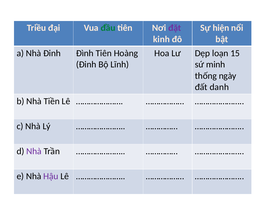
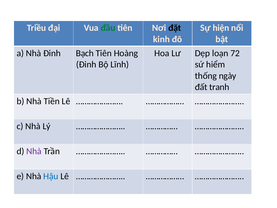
đặt colour: purple -> black (175, 28)
Đình: Đình -> Bạch (85, 53)
15: 15 -> 72 (235, 53)
minh: minh -> hiểm (216, 64)
danh: danh -> tranh (219, 87)
Hậu colour: purple -> blue (51, 176)
